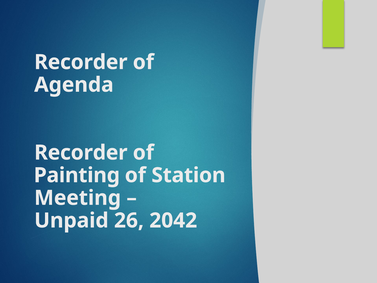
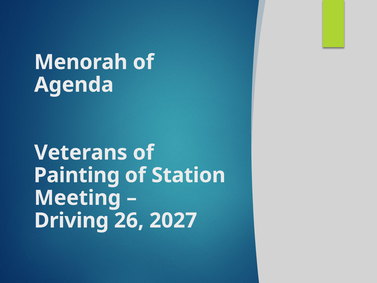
Recorder: Recorder -> Menorah (81, 62)
Recorder: Recorder -> Veterans (81, 153)
Unpaid: Unpaid -> Driving (71, 220)
2042: 2042 -> 2027 (173, 220)
